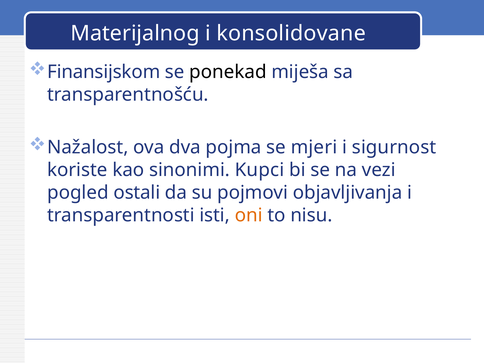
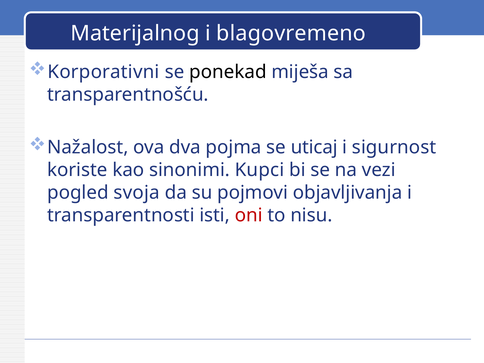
konsolidovane: konsolidovane -> blagovremeno (291, 33)
Finansijskom: Finansijskom -> Korporativni (104, 72)
mjeri: mjeri -> uticaj (314, 147)
ostali: ostali -> svoja (137, 193)
oni colour: orange -> red (249, 215)
